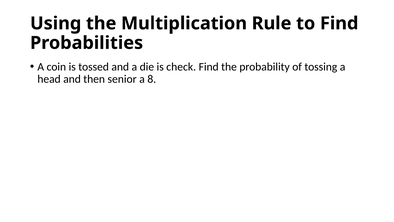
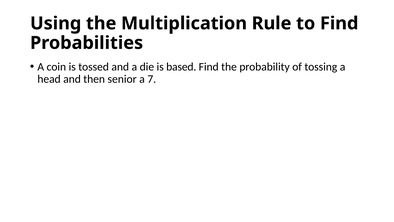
check: check -> based (181, 67)
8: 8 -> 7 (152, 79)
